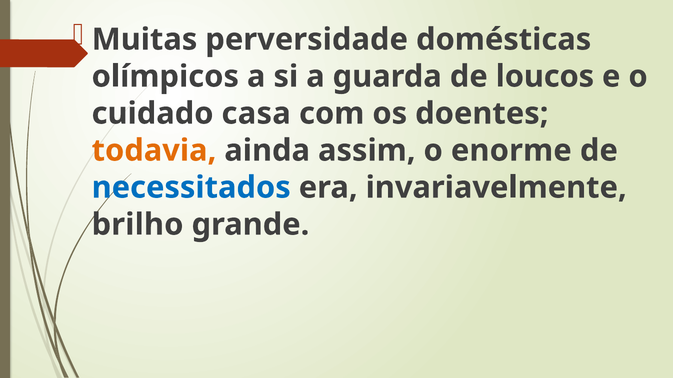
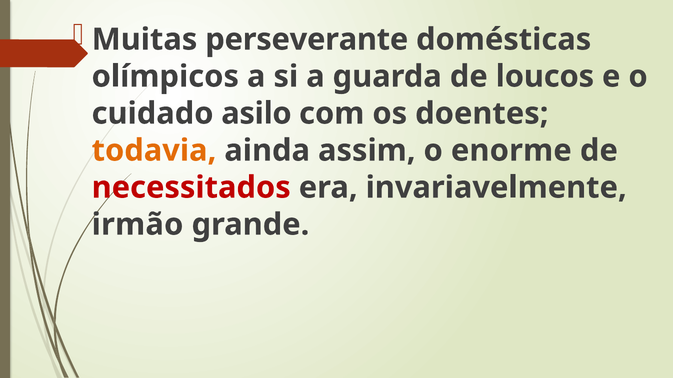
perversidade: perversidade -> perseverante (307, 40)
casa: casa -> asilo (256, 114)
necessitados colour: blue -> red (191, 188)
brilho: brilho -> irmão (137, 225)
